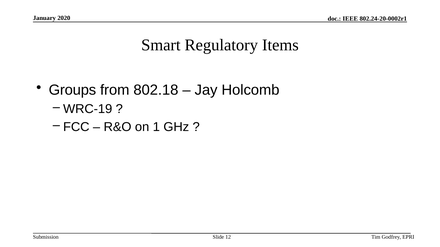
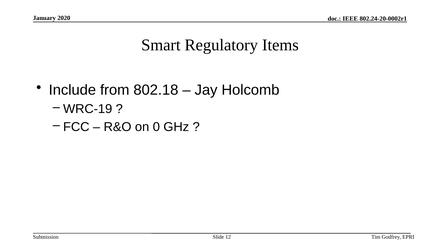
Groups: Groups -> Include (72, 90)
1: 1 -> 0 (156, 127)
